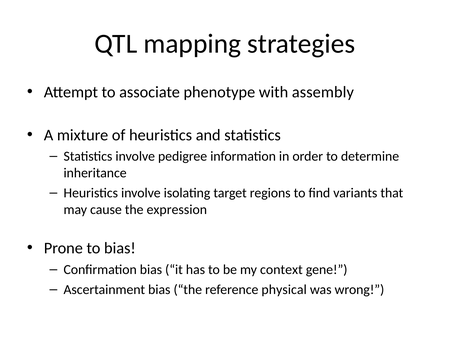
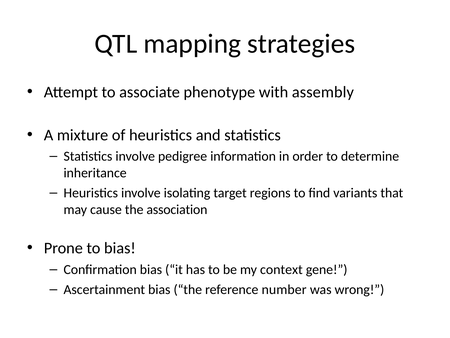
expression: expression -> association (177, 209)
physical: physical -> number (284, 289)
